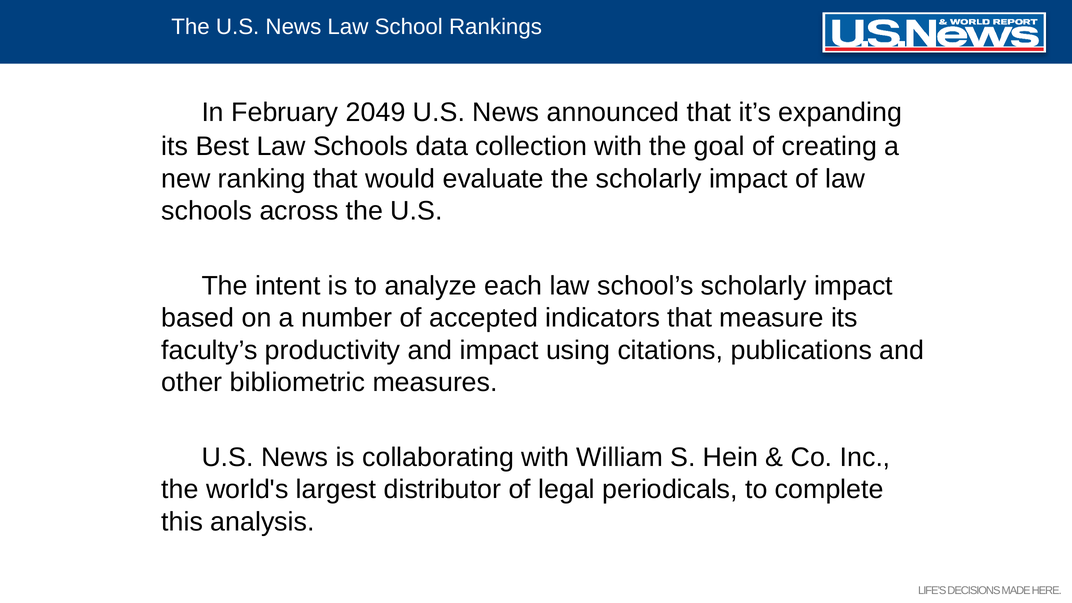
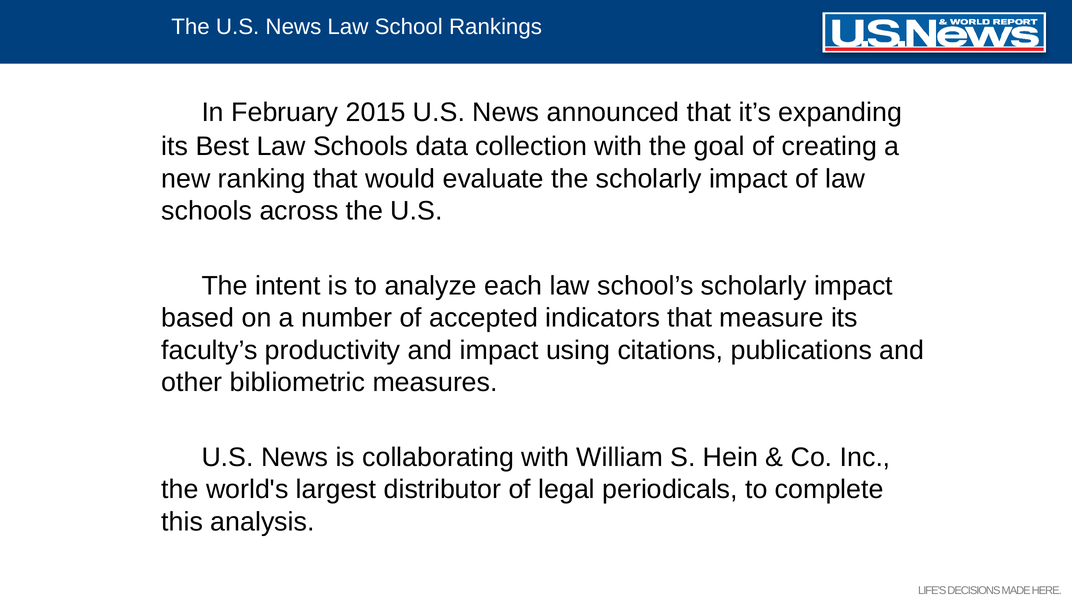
2049: 2049 -> 2015 (376, 113)
